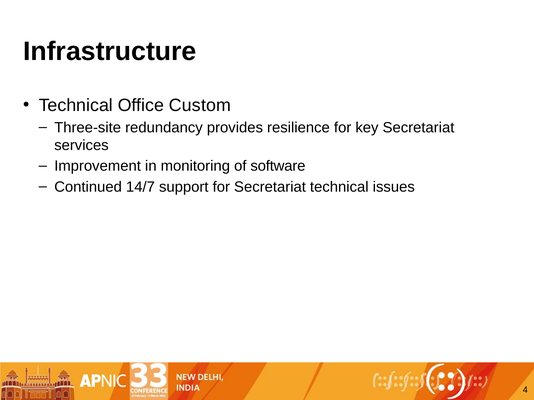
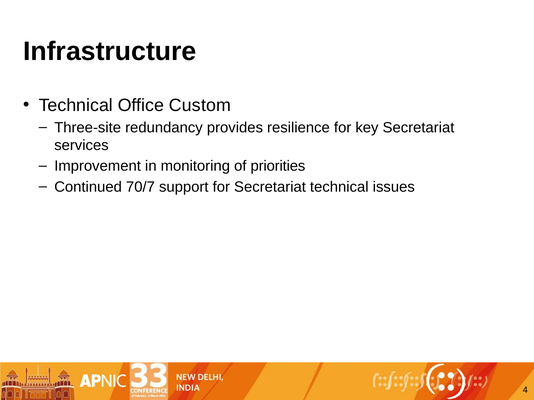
software: software -> priorities (278, 166)
14/7: 14/7 -> 70/7 (140, 187)
